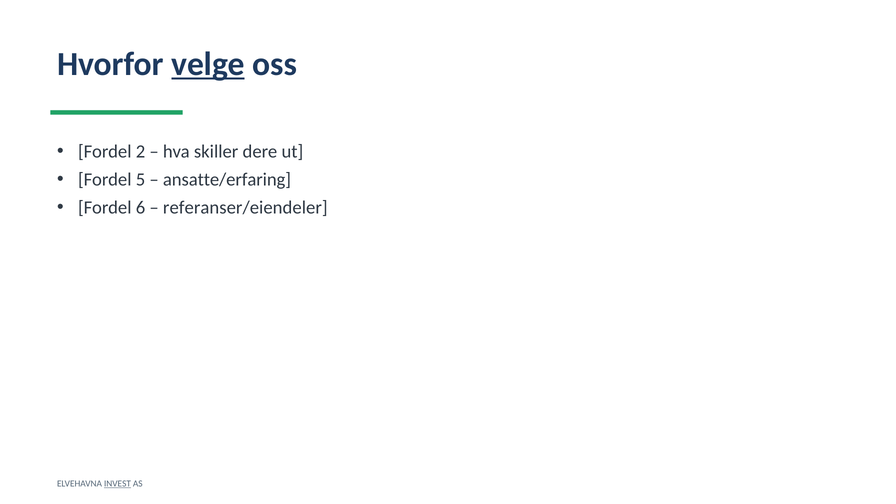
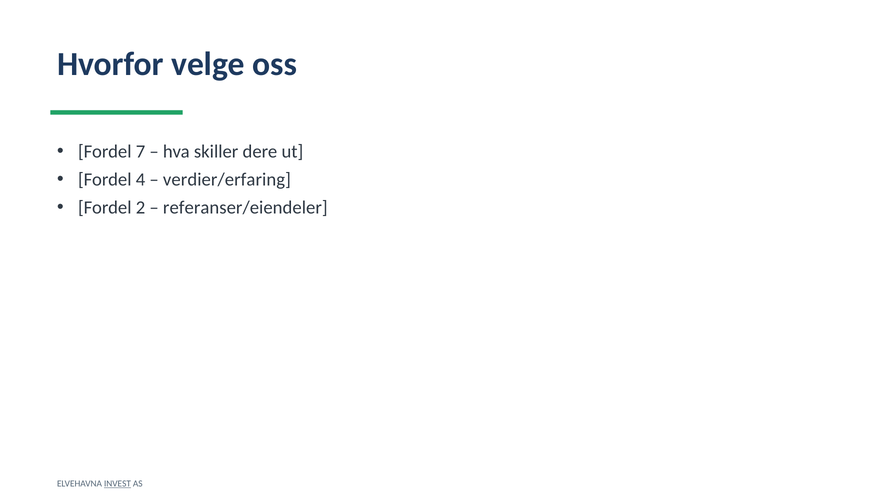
velge underline: present -> none (208, 64)
2: 2 -> 7 (141, 152)
5: 5 -> 4 (141, 180)
ansatte/erfaring: ansatte/erfaring -> verdier/erfaring (227, 180)
6: 6 -> 2 (141, 208)
